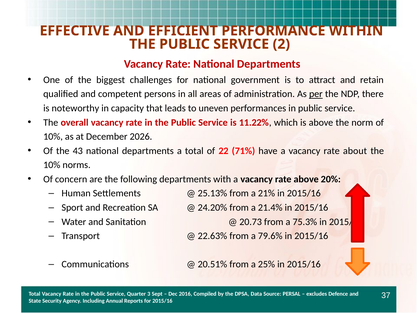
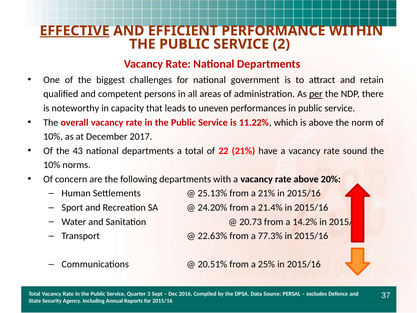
EFFECTIVE underline: none -> present (75, 31)
2026: 2026 -> 2017 (141, 137)
22 71%: 71% -> 21% (243, 151)
about: about -> sound (355, 151)
75.3%: 75.3% -> 14.2% (305, 222)
79.6%: 79.6% -> 77.3% (270, 236)
